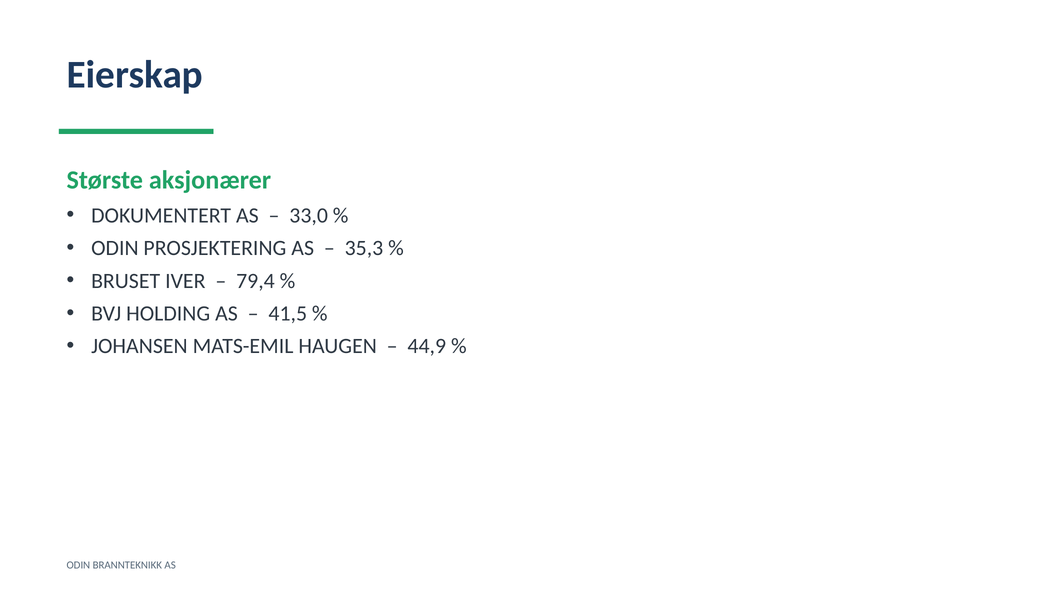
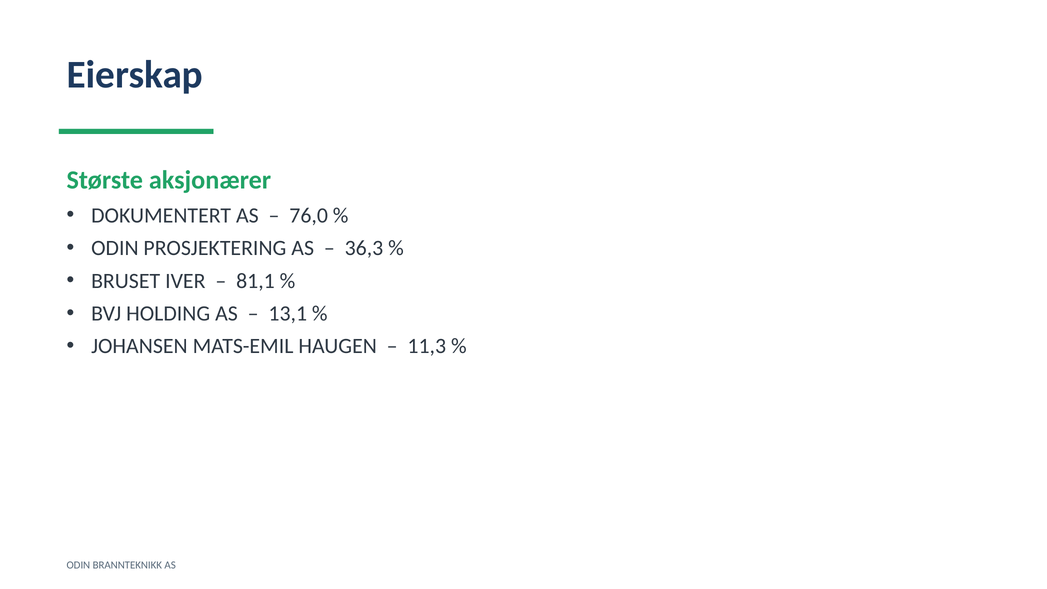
33,0: 33,0 -> 76,0 (309, 215)
35,3: 35,3 -> 36,3 (364, 248)
79,4: 79,4 -> 81,1 (255, 281)
41,5: 41,5 -> 13,1 (288, 314)
44,9: 44,9 -> 11,3 (427, 346)
